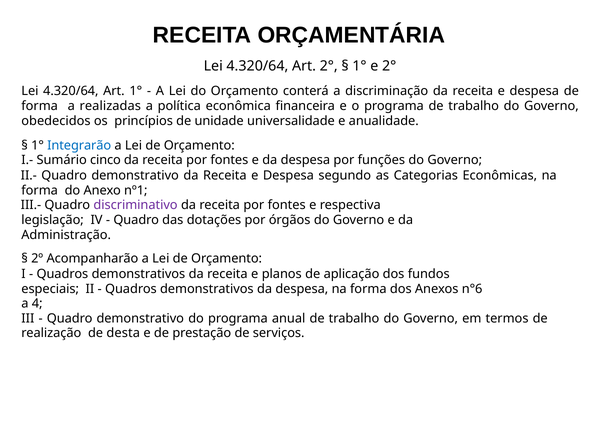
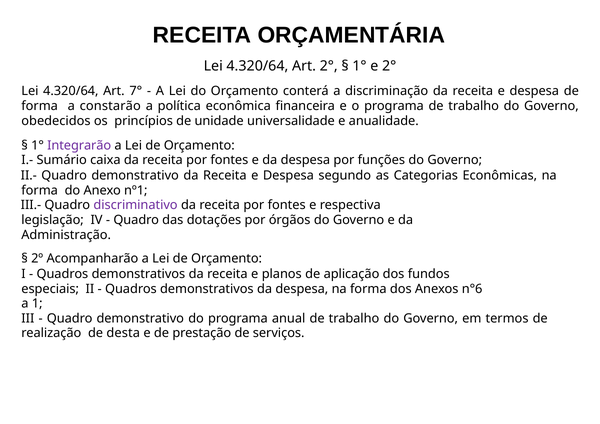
Art 1°: 1° -> 7° (136, 91)
realizadas: realizadas -> constarão (110, 106)
Integrarão colour: blue -> purple (79, 146)
cinco: cinco -> caixa (105, 160)
4: 4 -> 1 (37, 304)
